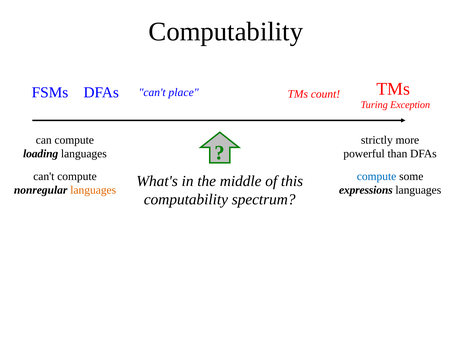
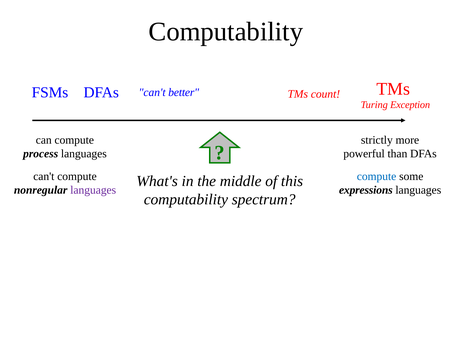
place: place -> better (184, 93)
loading: loading -> process (41, 154)
languages colour: orange -> purple (93, 190)
